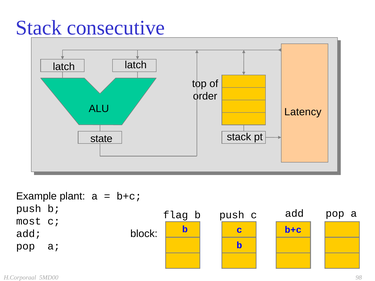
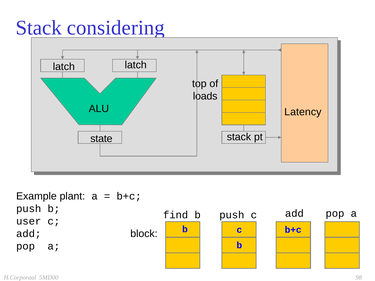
consecutive: consecutive -> considering (116, 28)
order: order -> loads (205, 96)
flag: flag -> find (176, 215)
most: most -> user (29, 221)
